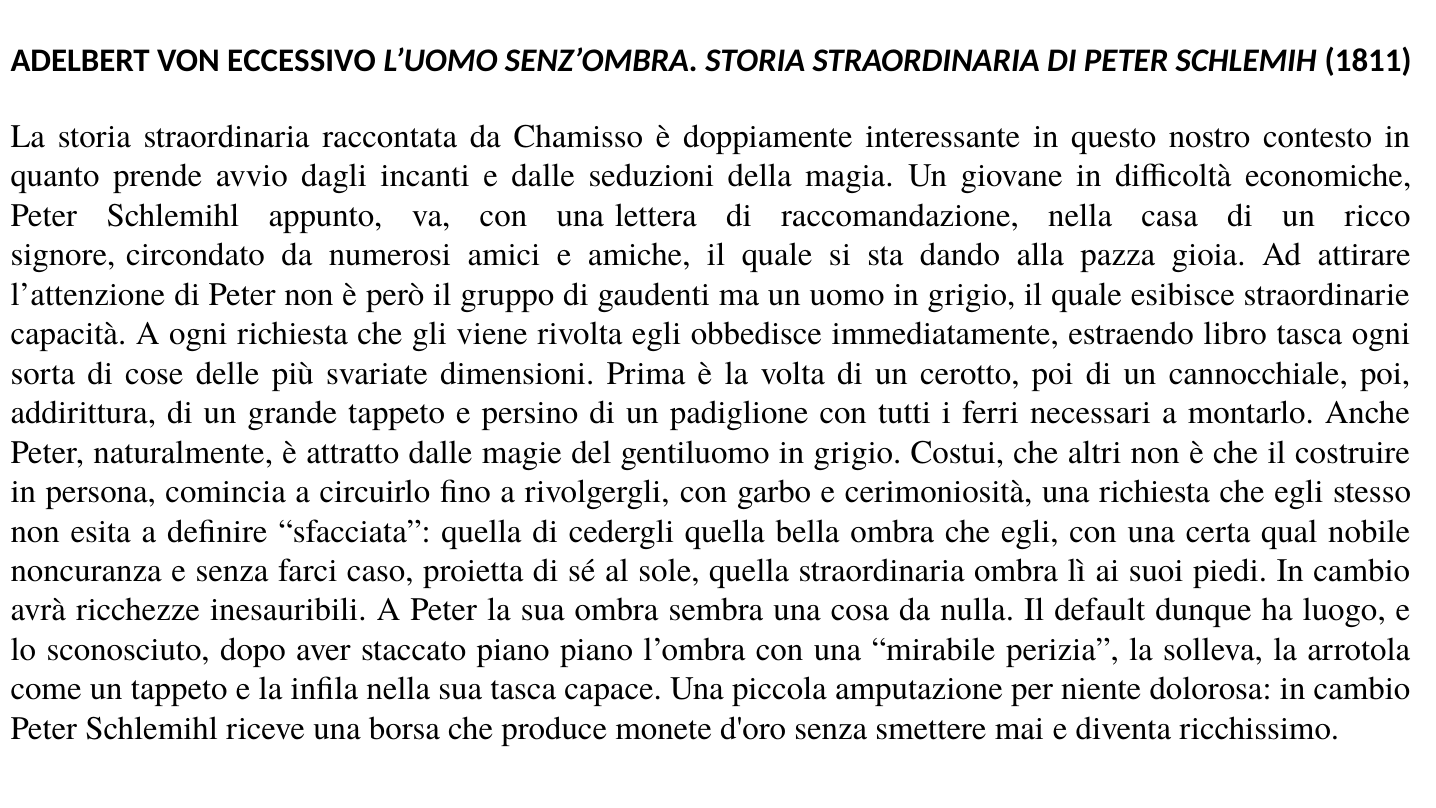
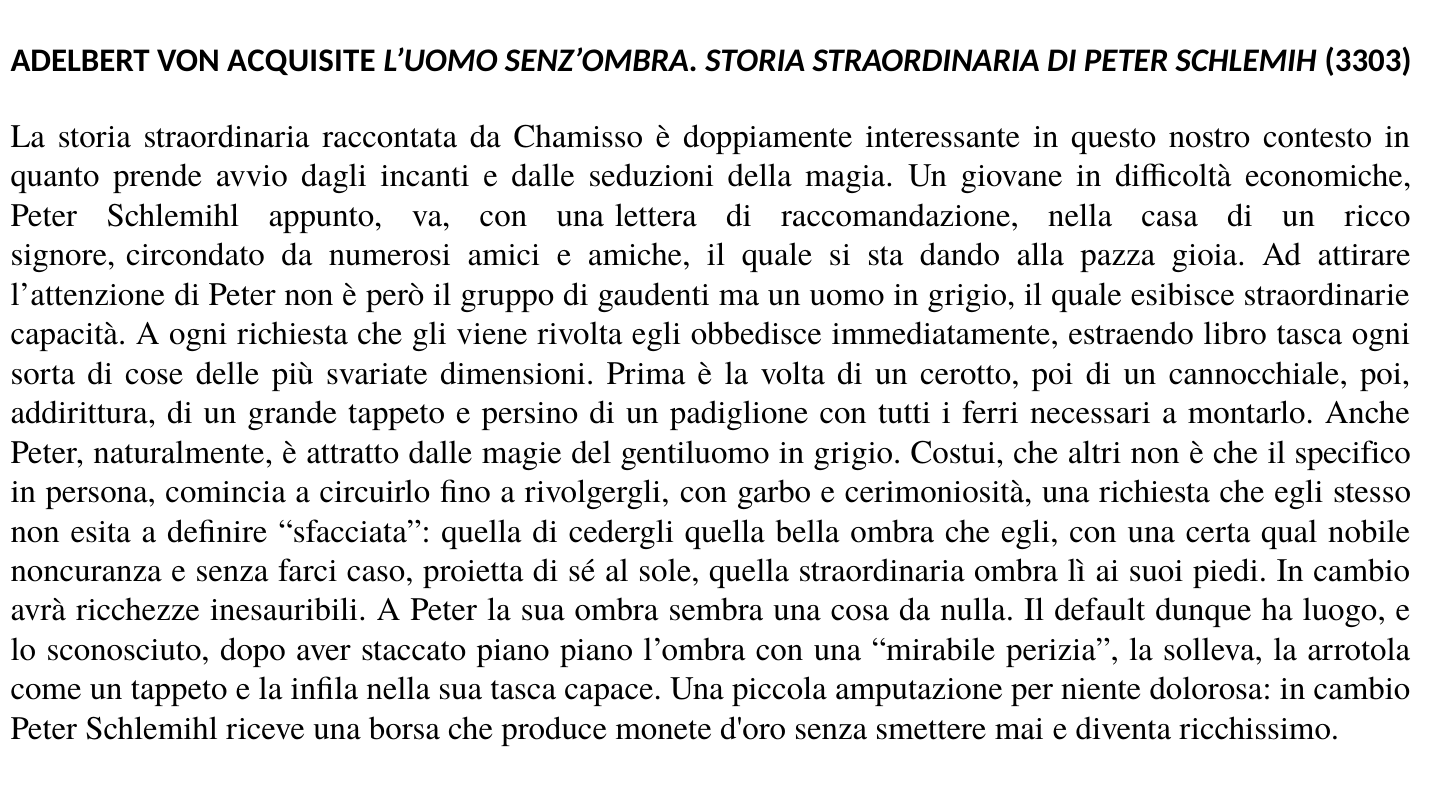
ECCESSIVO: ECCESSIVO -> ACQUISITE (301, 61)
1811: 1811 -> 3303 (1368, 61)
costruire: costruire -> specifico (1353, 452)
